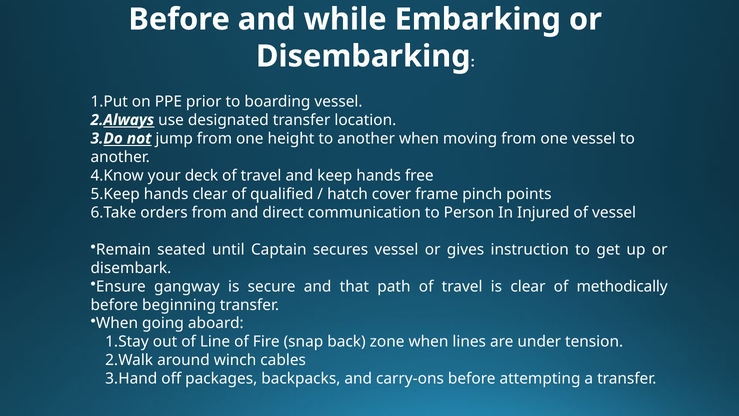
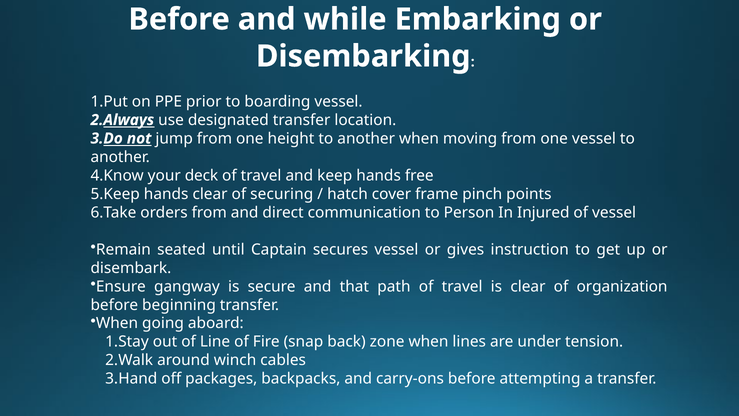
qualified: qualified -> securing (282, 194)
methodically: methodically -> organization (622, 286)
